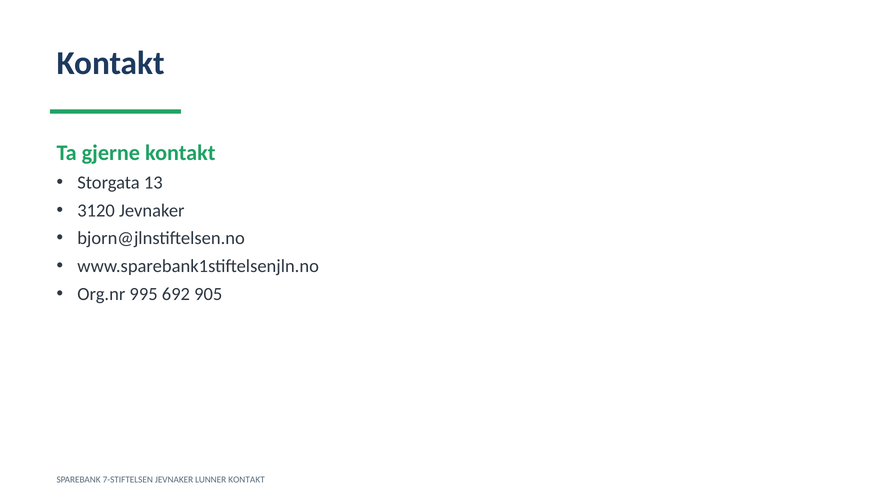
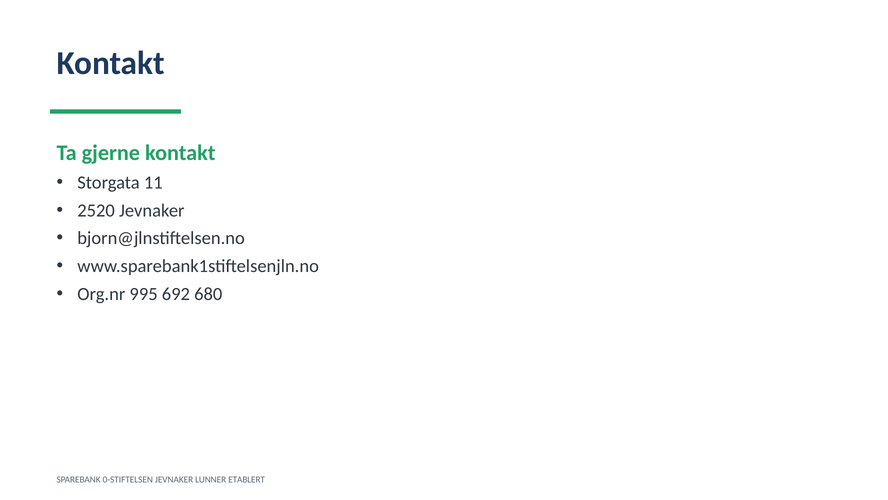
13: 13 -> 11 (153, 183)
3120: 3120 -> 2520 (96, 210)
905: 905 -> 680 (208, 294)
7-STIFTELSEN: 7-STIFTELSEN -> 0-STIFTELSEN (128, 479)
LUNNER KONTAKT: KONTAKT -> ETABLERT (247, 479)
